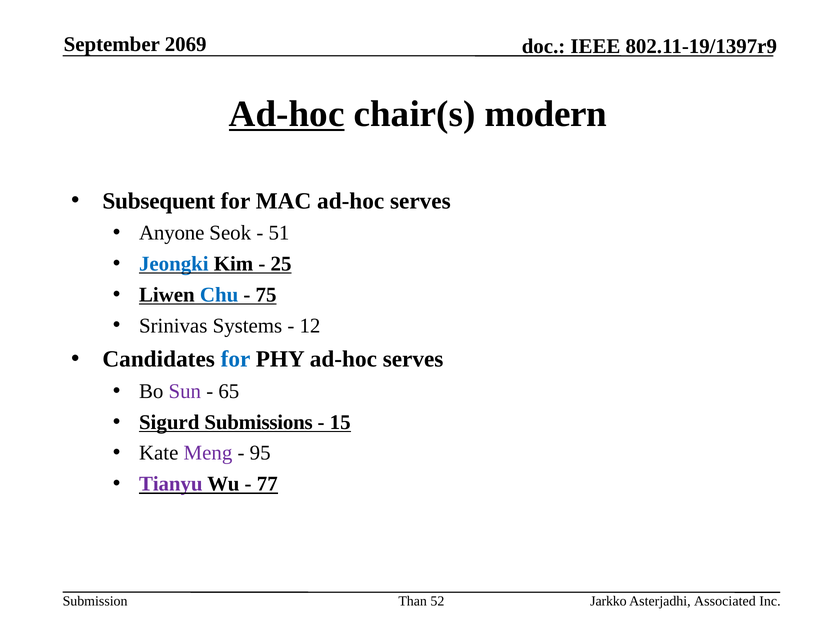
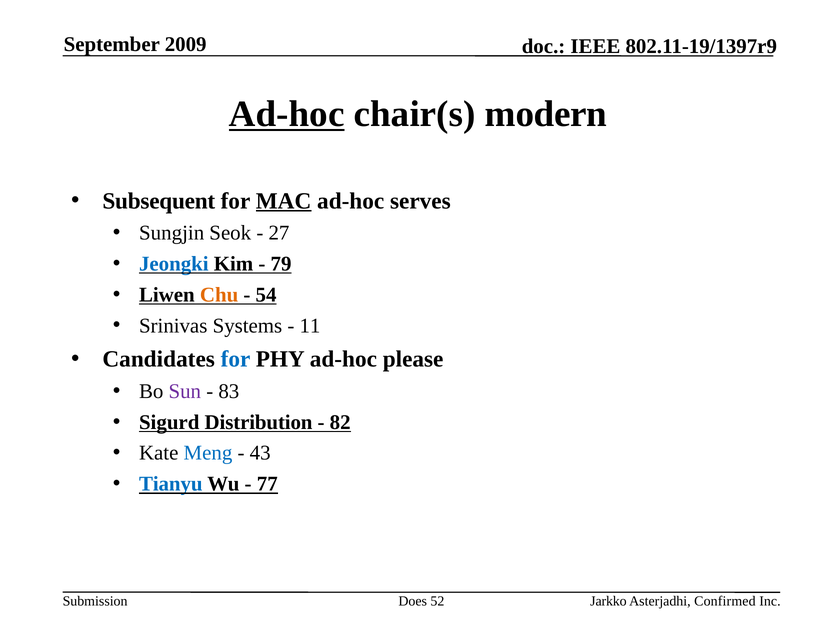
2069: 2069 -> 2009 (186, 44)
MAC underline: none -> present (284, 201)
Anyone: Anyone -> Sungjin (172, 233)
51: 51 -> 27 (279, 233)
25: 25 -> 79 (281, 264)
Chu colour: blue -> orange (219, 295)
75: 75 -> 54 (266, 295)
12: 12 -> 11 (310, 326)
PHY ad-hoc serves: serves -> please (413, 359)
65: 65 -> 83 (229, 391)
Submissions: Submissions -> Distribution (259, 422)
15: 15 -> 82 (340, 422)
Meng colour: purple -> blue (208, 453)
95: 95 -> 43 (260, 453)
Tianyu colour: purple -> blue (171, 484)
Than: Than -> Does (413, 601)
Associated: Associated -> Confirmed (725, 601)
